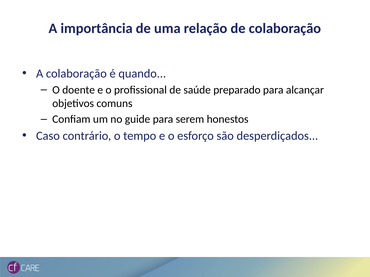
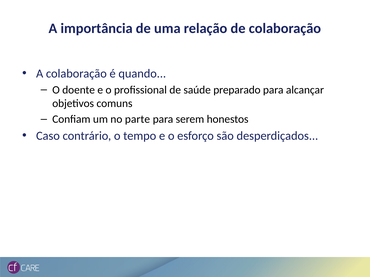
guide: guide -> parte (137, 119)
